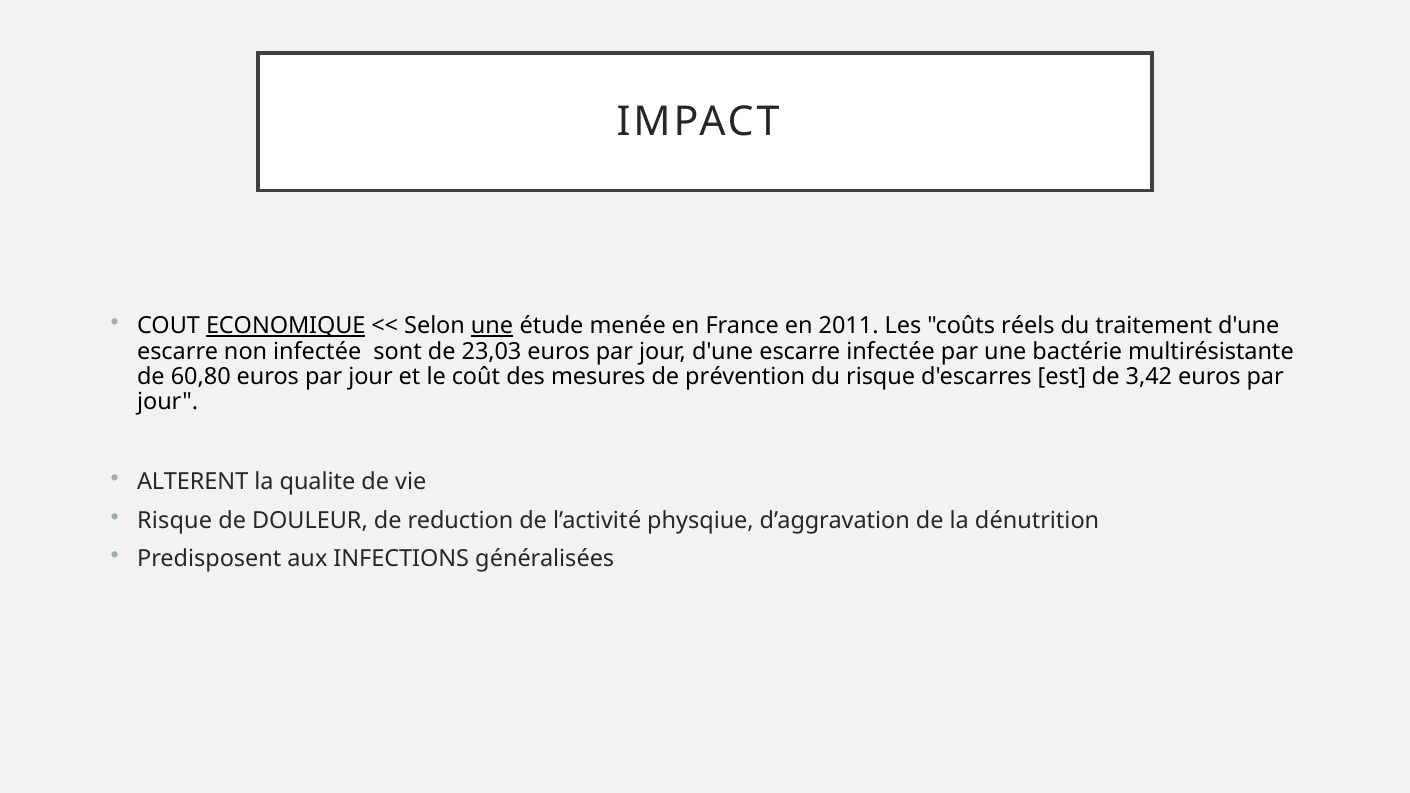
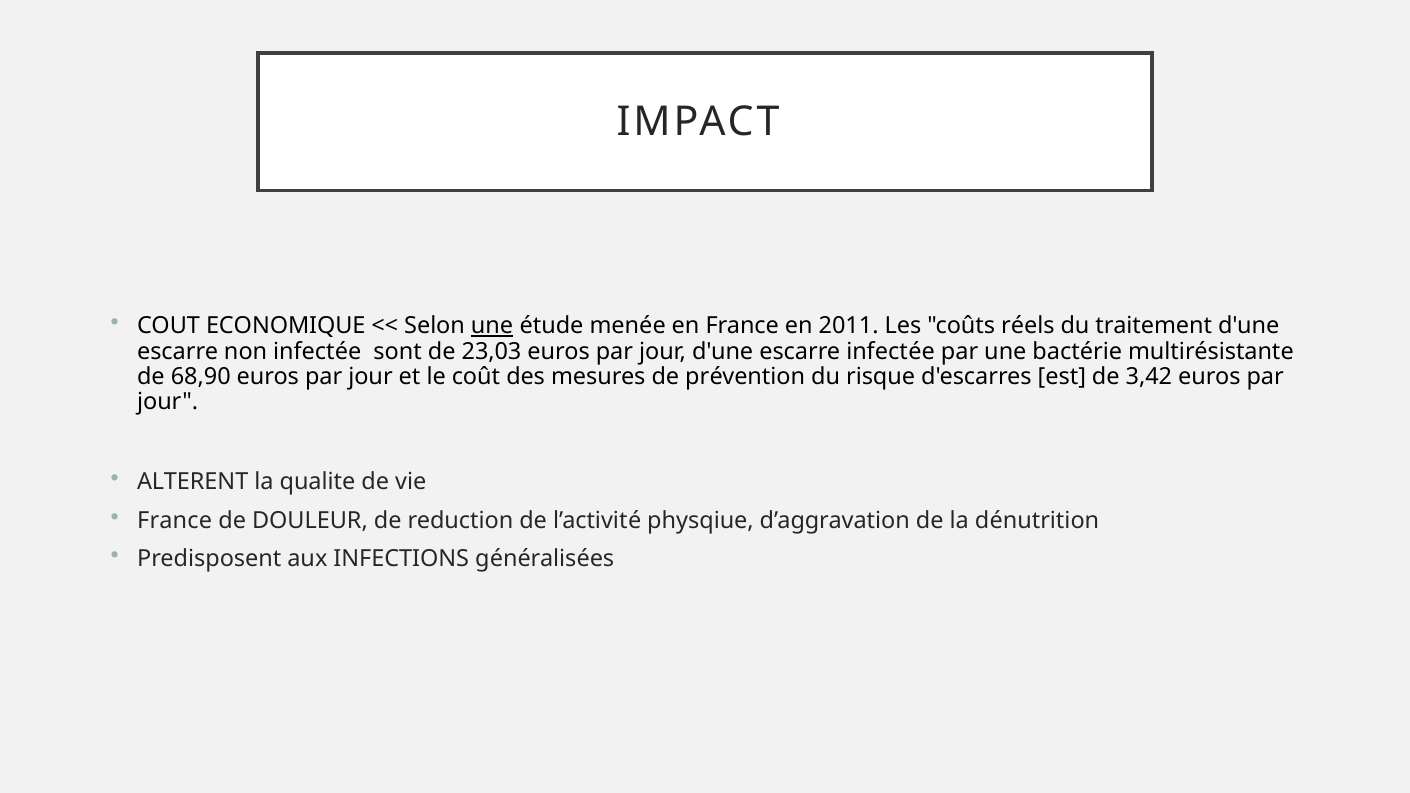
ECONOMIQUE underline: present -> none (286, 326)
60,80: 60,80 -> 68,90 (201, 377)
Risque: Risque -> France (175, 521)
